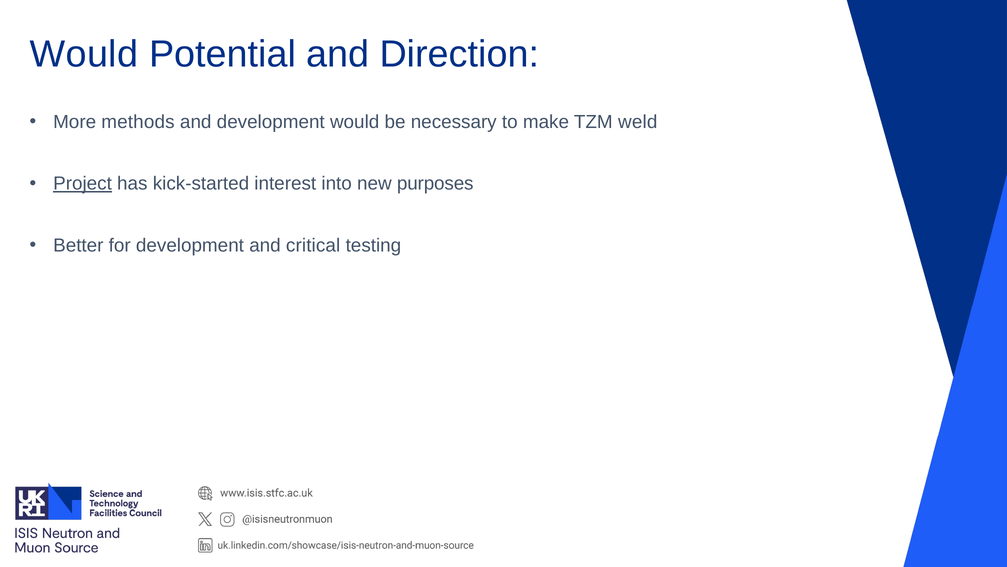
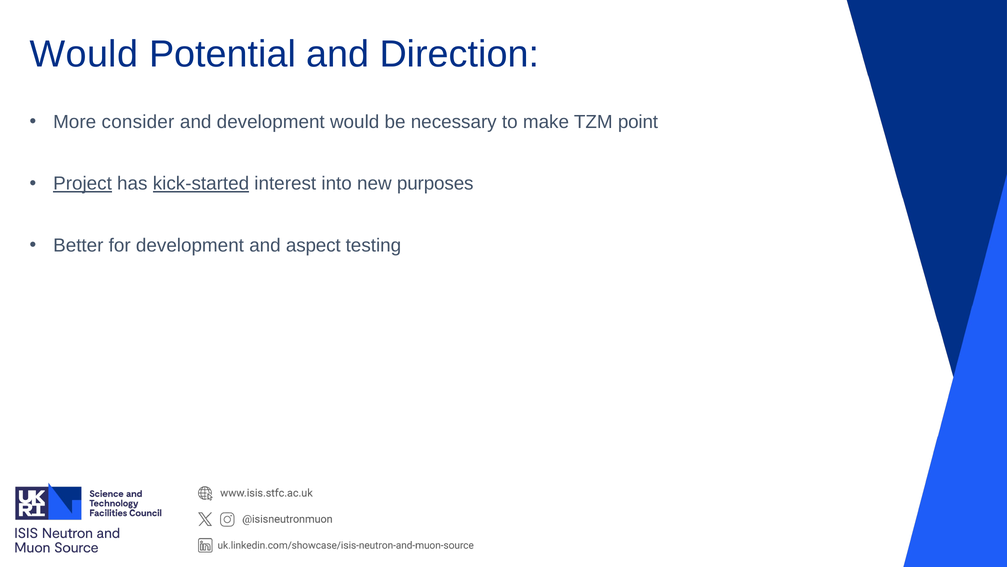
methods: methods -> consider (138, 122)
weld: weld -> point (638, 122)
kick-started underline: none -> present (201, 183)
critical: critical -> aspect (313, 245)
